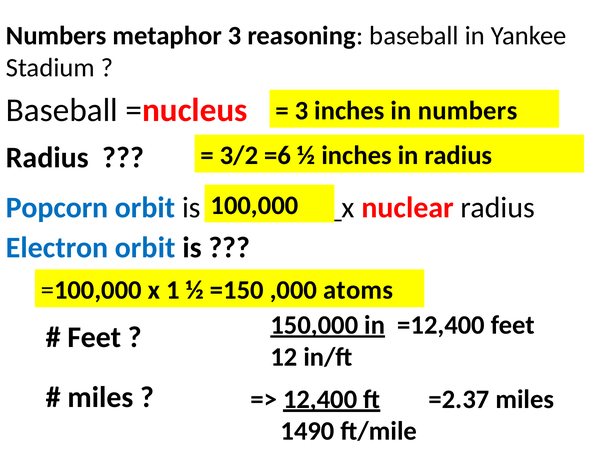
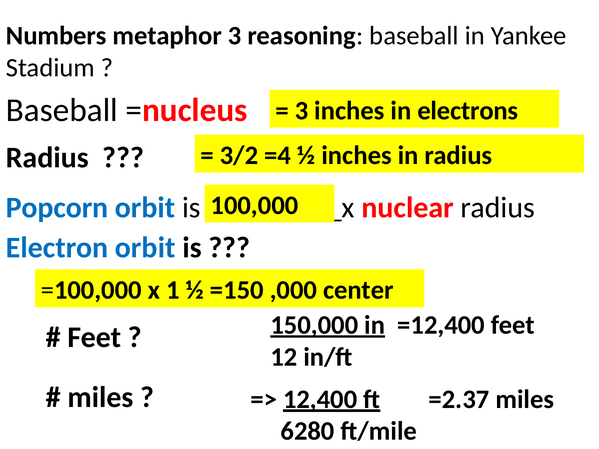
in numbers: numbers -> electrons (468, 111)
=6: =6 -> =4 (278, 156)
atoms: atoms -> center (358, 290)
1490: 1490 -> 6280 (307, 431)
